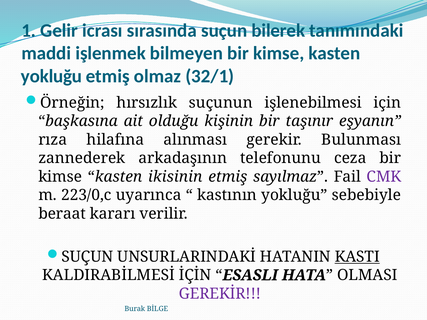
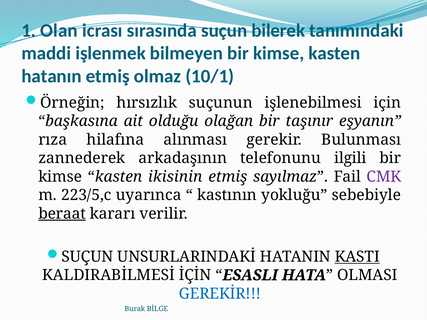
Gelir: Gelir -> Olan (59, 31)
yokluğu: yokluğu -> hatanın (51, 76)
32/1: 32/1 -> 10/1 (210, 76)
kişinin: kişinin -> olağan (229, 121)
ceza: ceza -> ilgili (350, 158)
223/0,c: 223/0,c -> 223/5,c (86, 195)
beraat underline: none -> present (62, 214)
GEREKİR colour: purple -> blue (220, 294)
